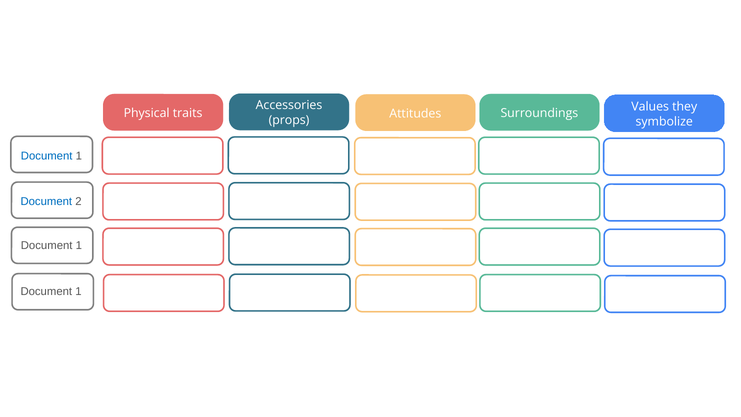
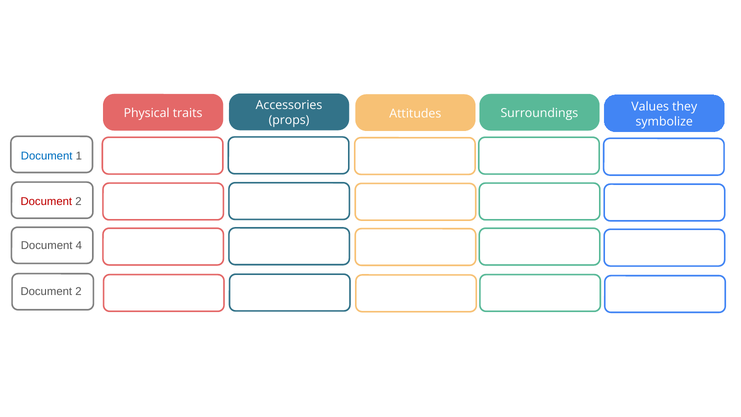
Document colour: blue -> red (46, 202)
1: 1 -> 4 (79, 246)
1: 1 -> 2 (78, 291)
